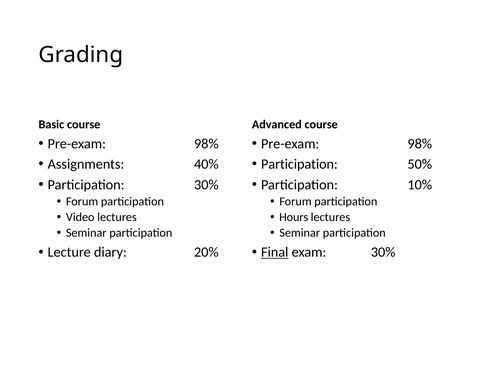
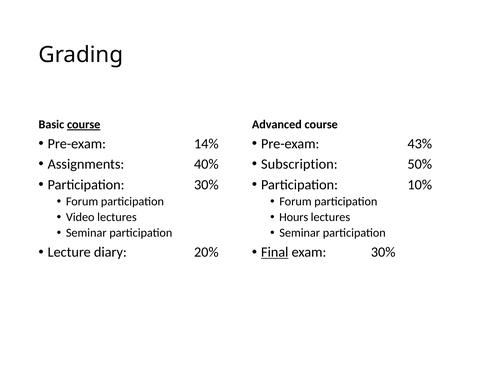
course underline: none -> present (84, 125)
98%: 98% -> 14% (206, 144)
98%: 98% -> 43% (420, 144)
Participation: Participation -> Subscription (299, 164)
